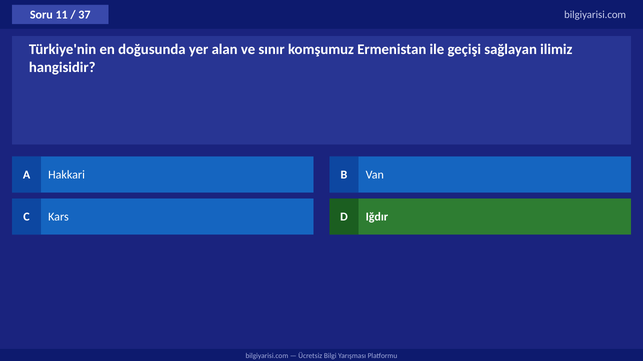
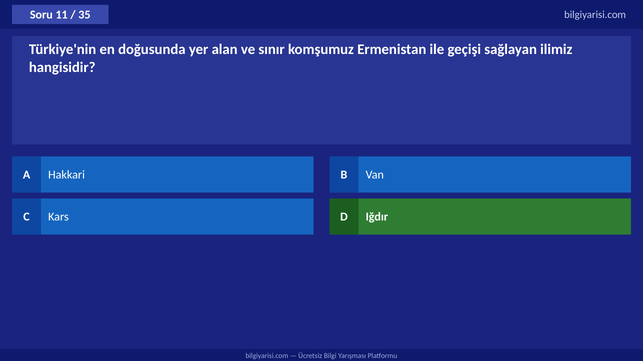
37: 37 -> 35 (84, 15)
